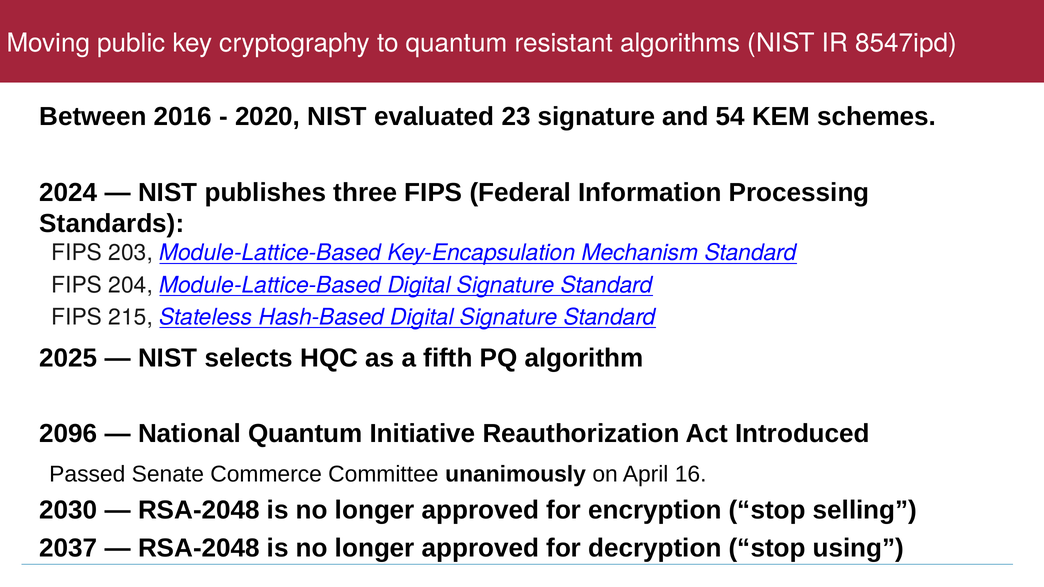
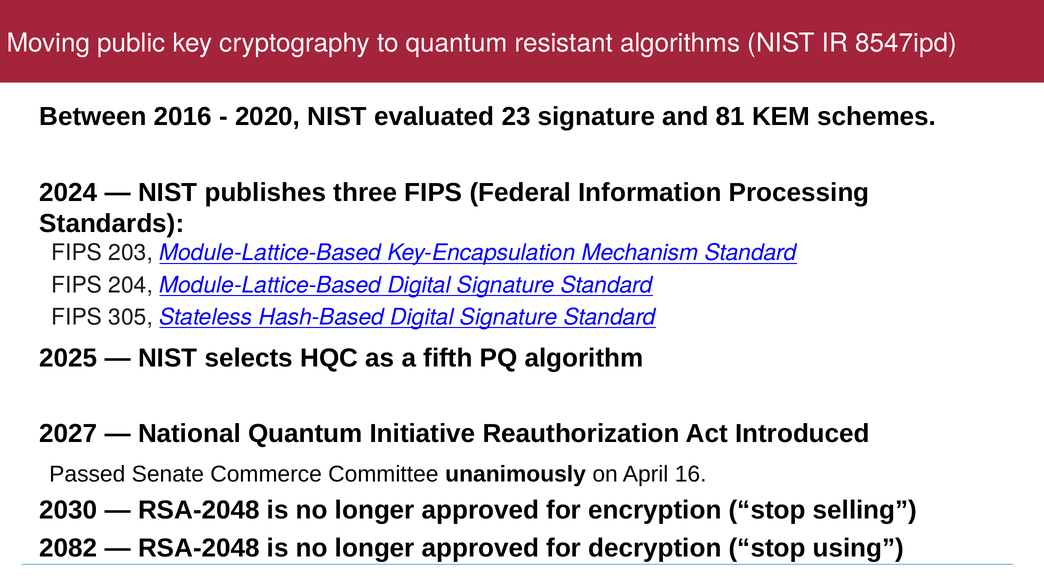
54: 54 -> 81 (730, 117)
215: 215 -> 305 (131, 317)
2096: 2096 -> 2027 (68, 434)
2037: 2037 -> 2082 (68, 548)
